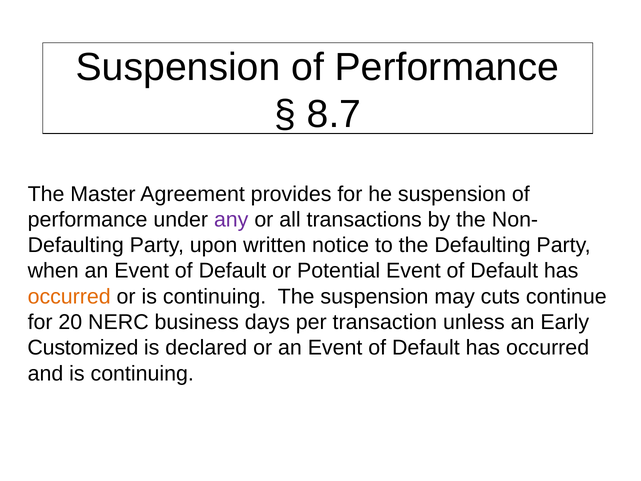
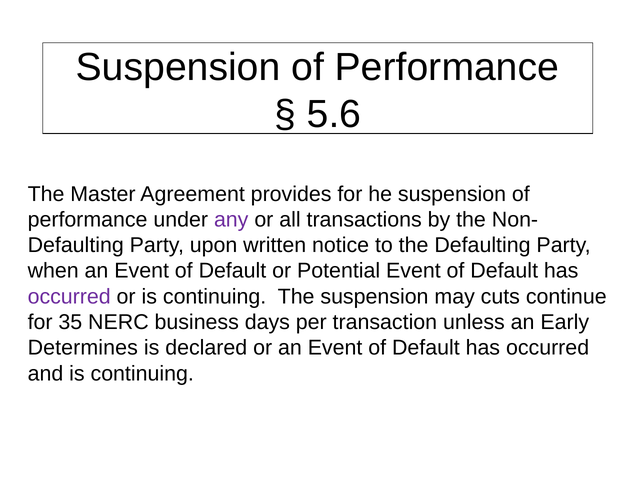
8.7: 8.7 -> 5.6 (334, 114)
occurred colour: orange -> purple (69, 296)
20: 20 -> 35 (70, 322)
Customized: Customized -> Determines (83, 348)
